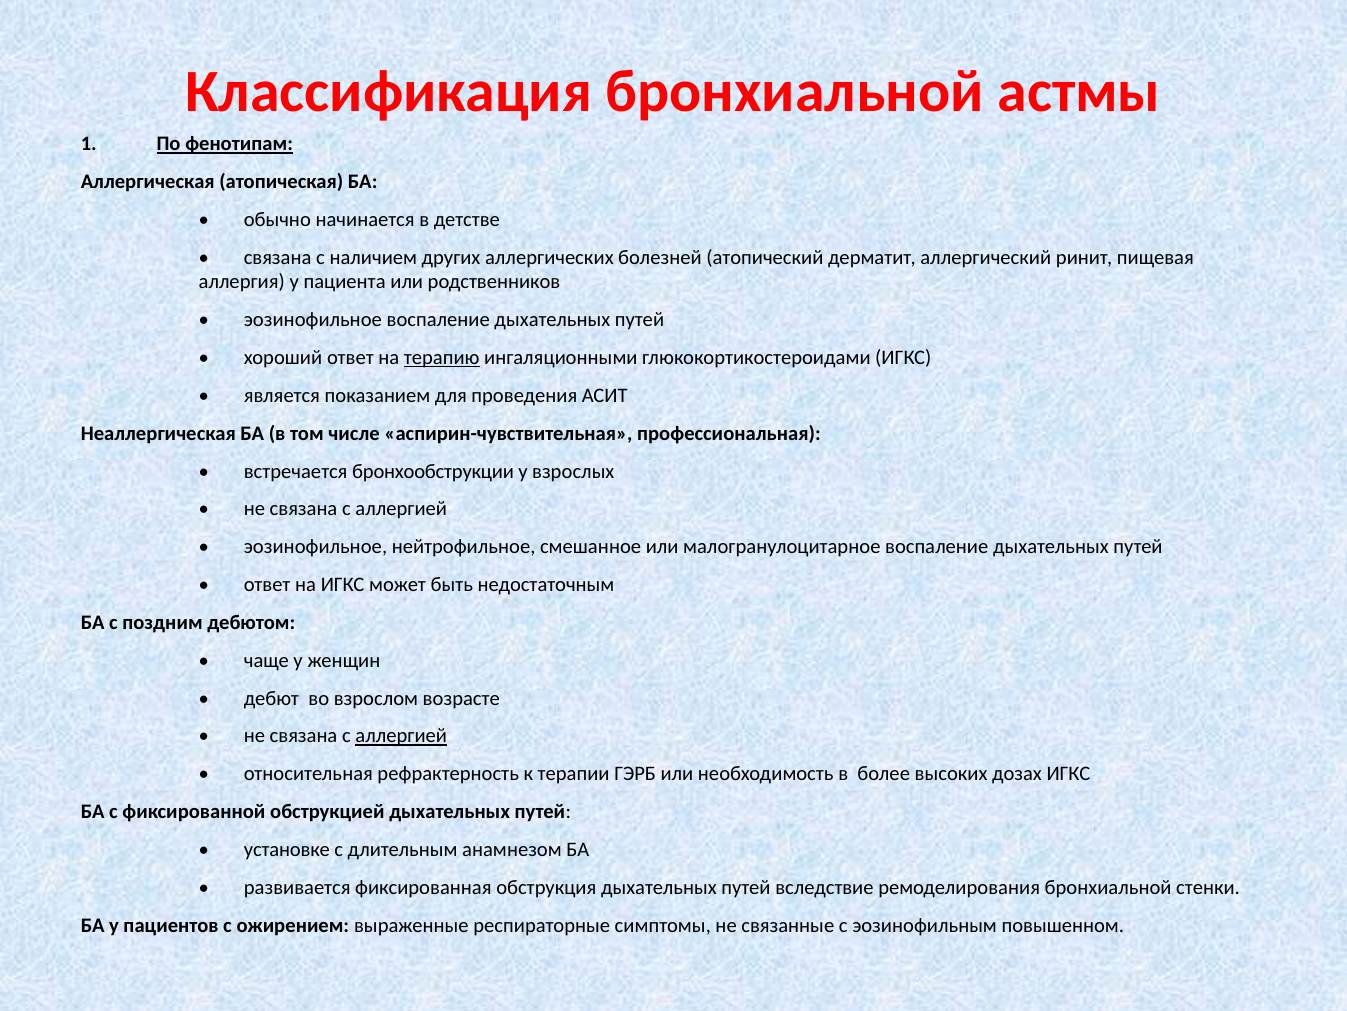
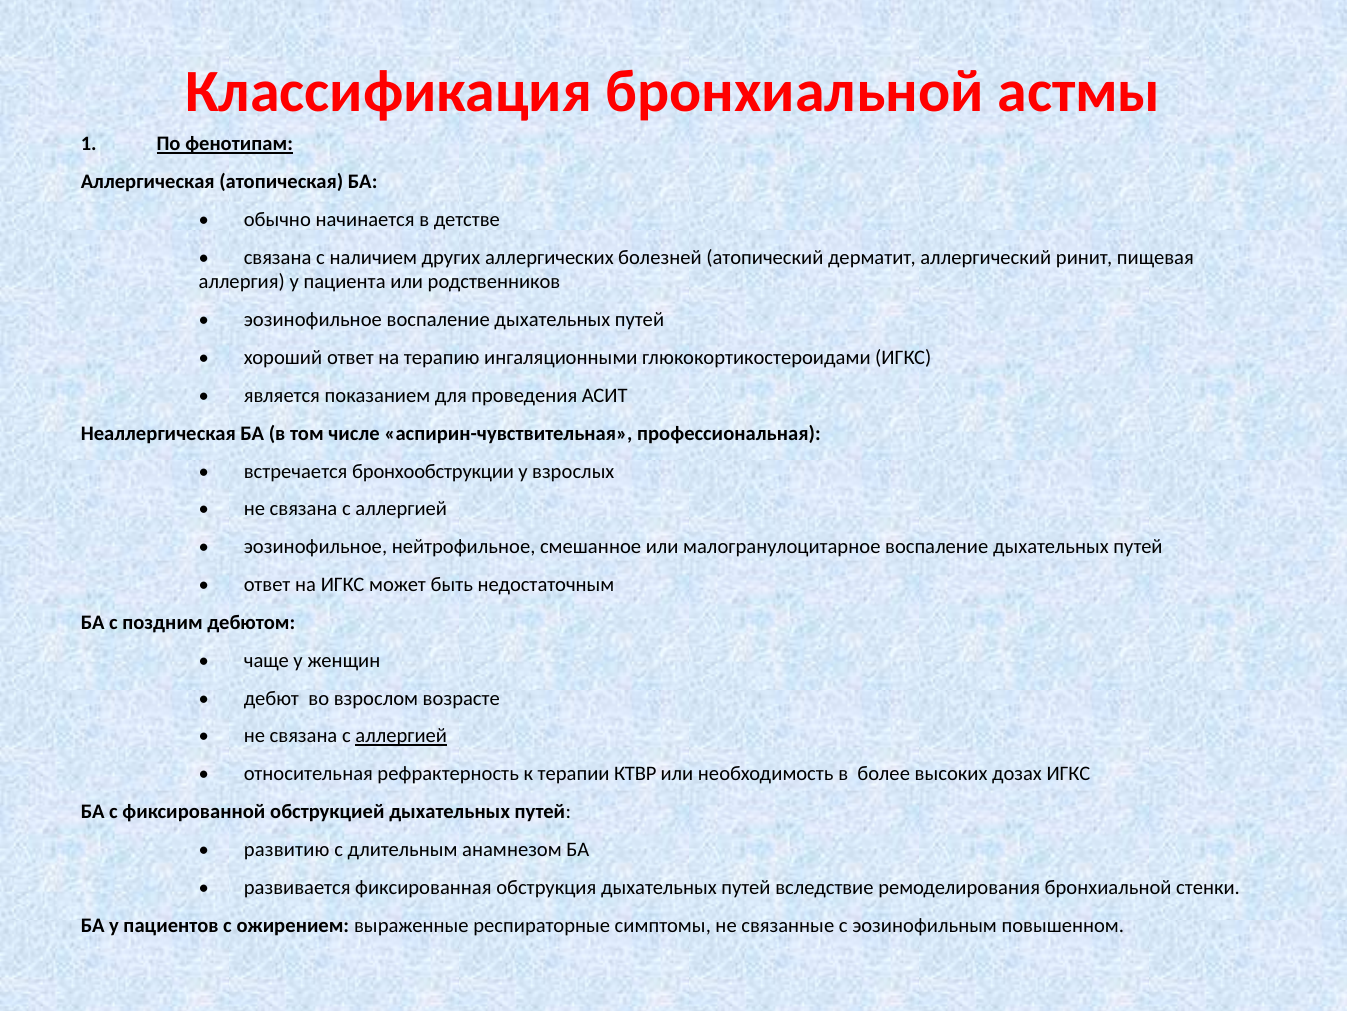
терапию underline: present -> none (442, 358)
ГЭРБ: ГЭРБ -> КТВР (635, 773)
установке: установке -> развитию (287, 849)
